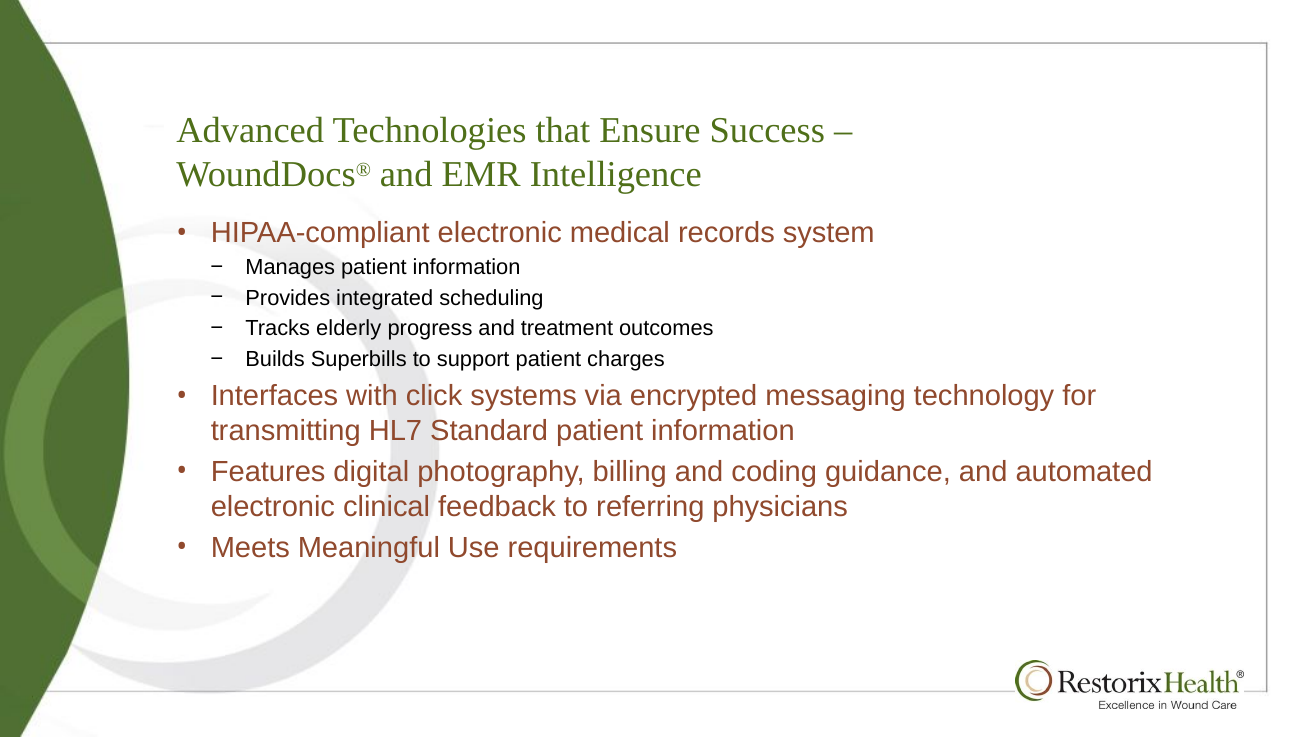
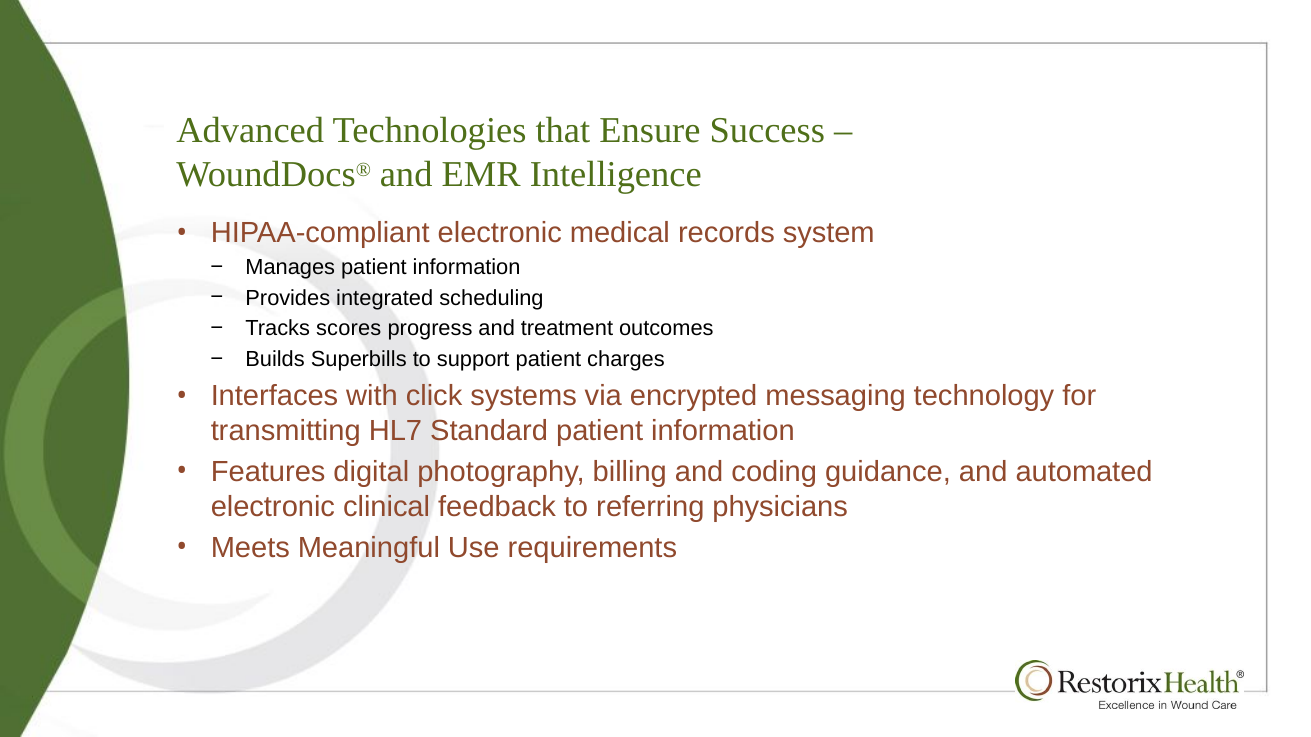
elderly: elderly -> scores (349, 329)
